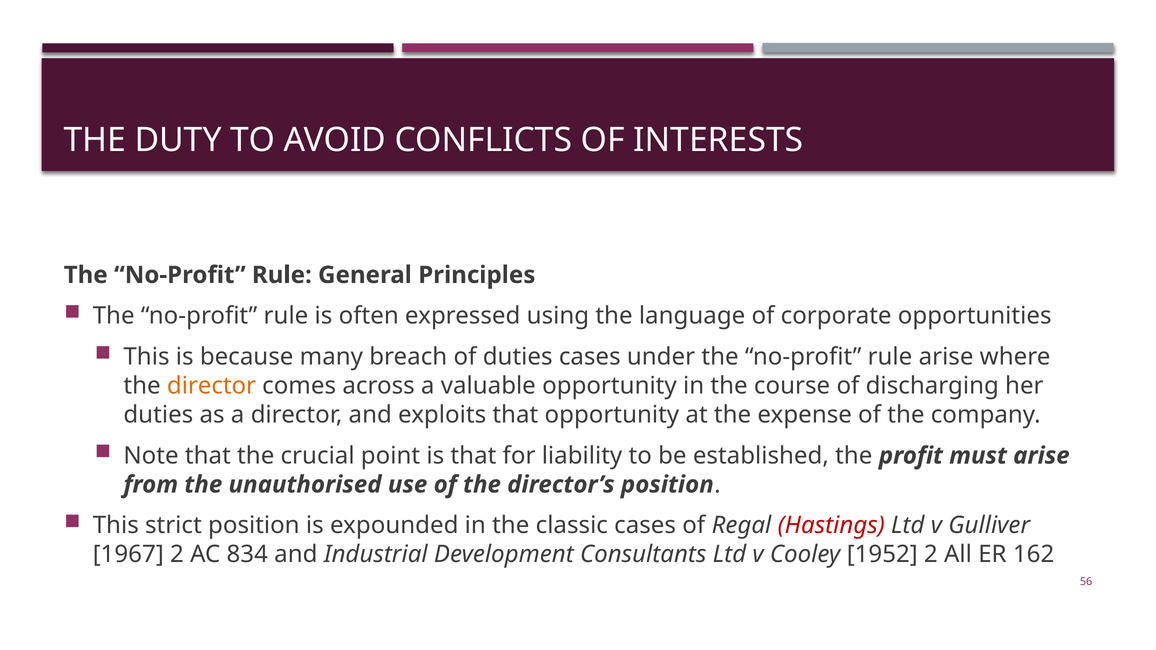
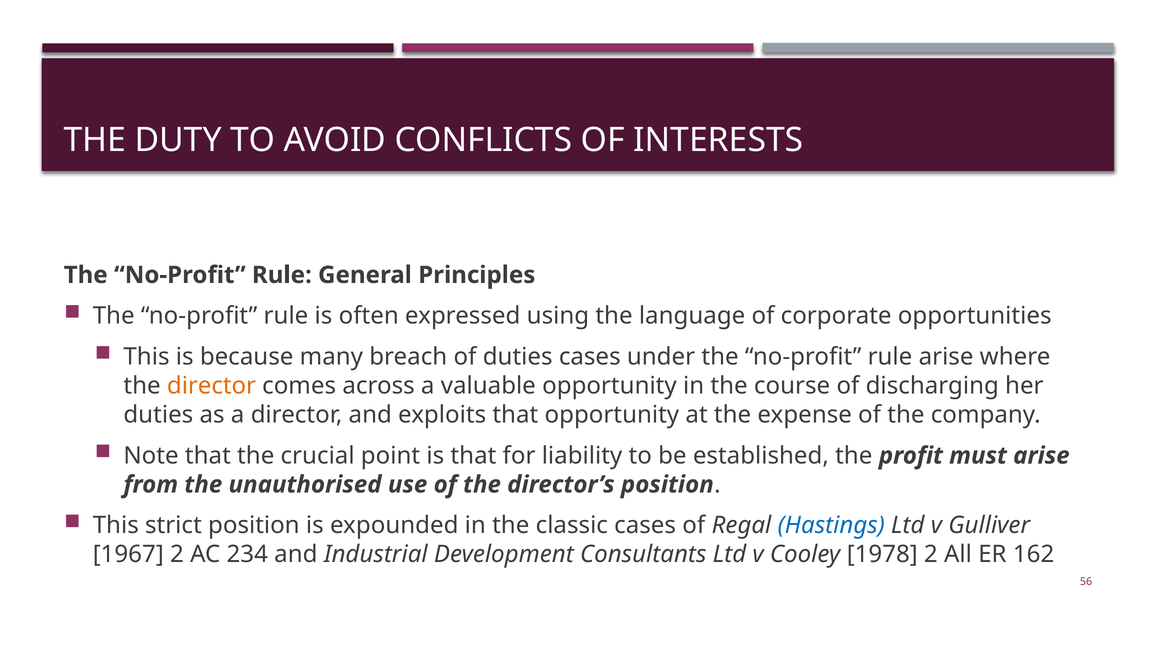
Hastings colour: red -> blue (831, 526)
834: 834 -> 234 (247, 555)
1952: 1952 -> 1978 (882, 555)
